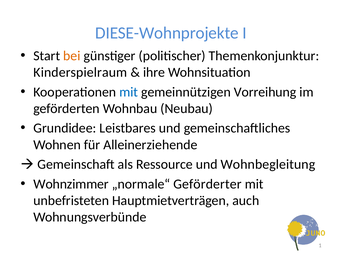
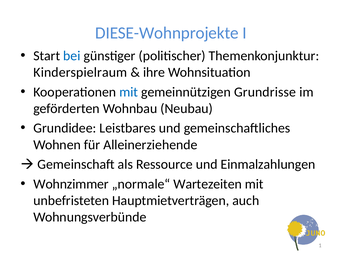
bei colour: orange -> blue (72, 56)
Vorreihung: Vorreihung -> Grundrisse (265, 92)
Wohnbegleitung: Wohnbegleitung -> Einmalzahlungen (268, 164)
Geförderter: Geförderter -> Wartezeiten (208, 184)
